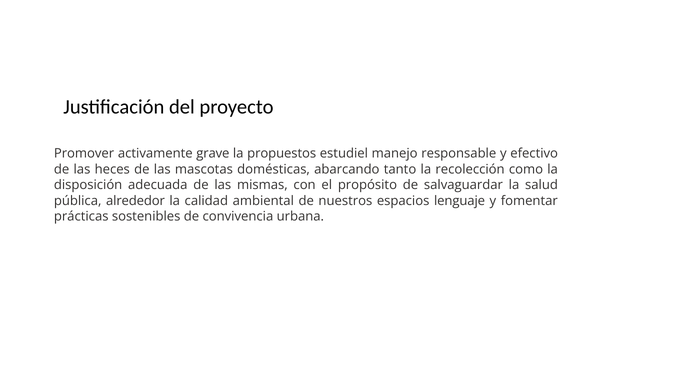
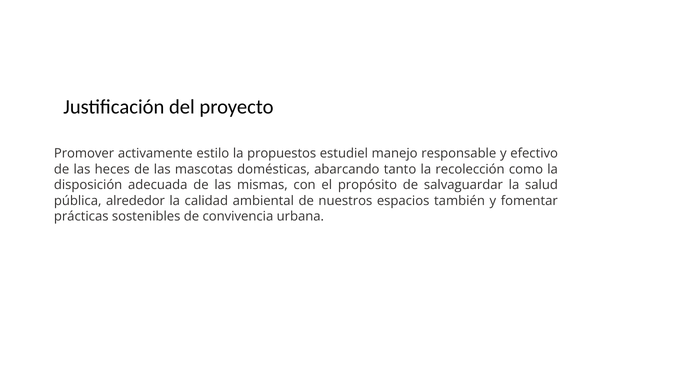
grave: grave -> estilo (213, 154)
lenguaje: lenguaje -> también (459, 201)
